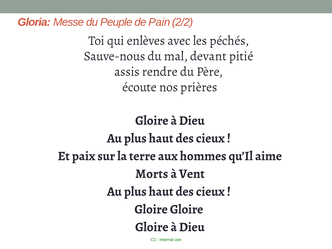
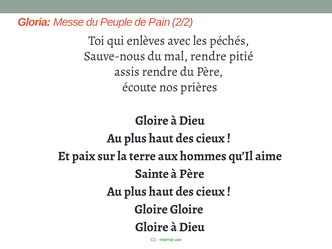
mal devant: devant -> rendre (208, 56)
Morts: Morts -> Sainte (152, 174)
à Vent: Vent -> Père (192, 174)
